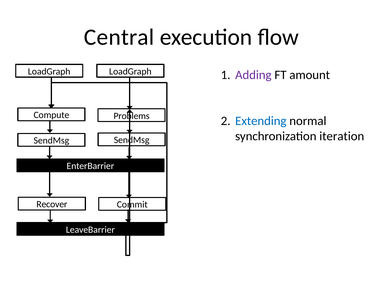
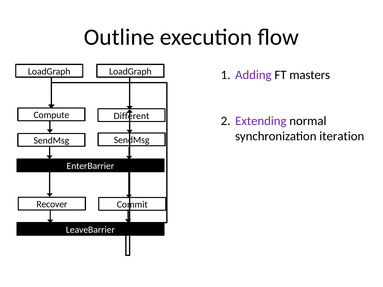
Central: Central -> Outline (119, 37)
amount: amount -> masters (310, 75)
Problems: Problems -> Different (132, 116)
Extending colour: blue -> purple (261, 121)
